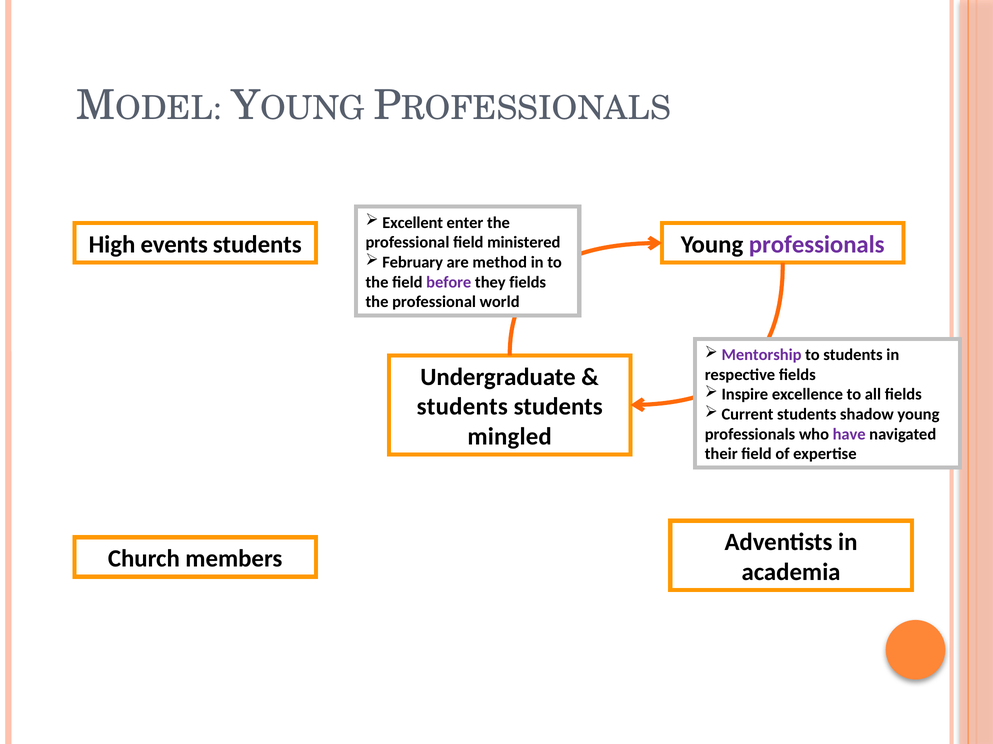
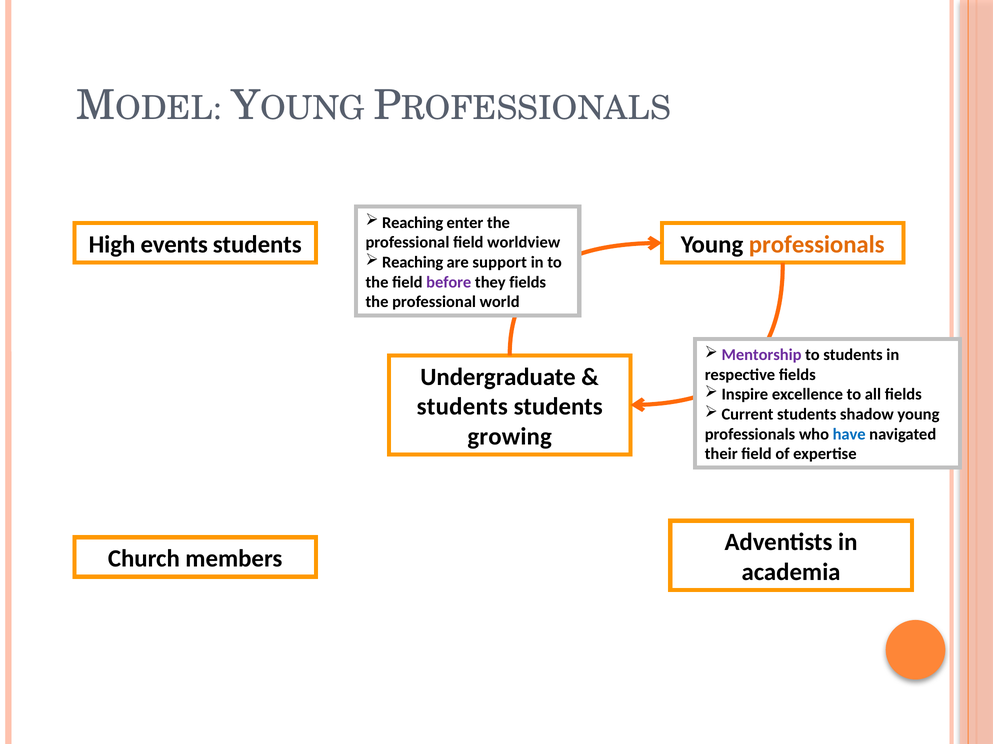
Excellent: Excellent -> Reaching (413, 223)
professionals colour: purple -> orange (817, 245)
ministered: ministered -> worldview (524, 243)
February: February -> Reaching (413, 263)
method: method -> support (500, 263)
mingled: mingled -> growing (510, 437)
have colour: purple -> blue (849, 435)
